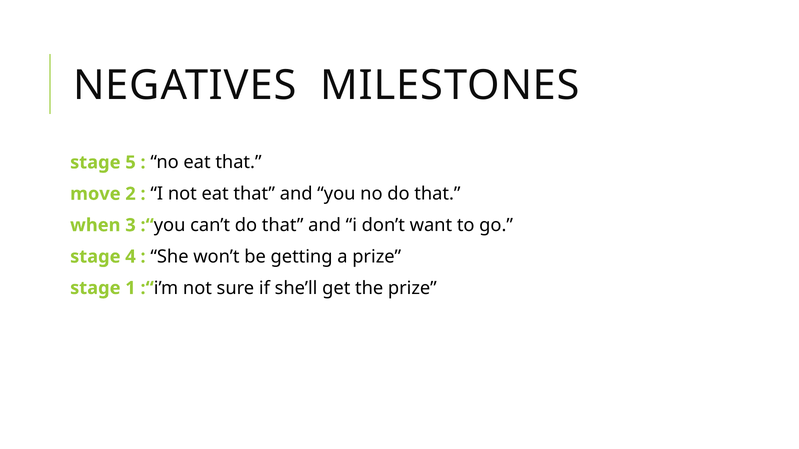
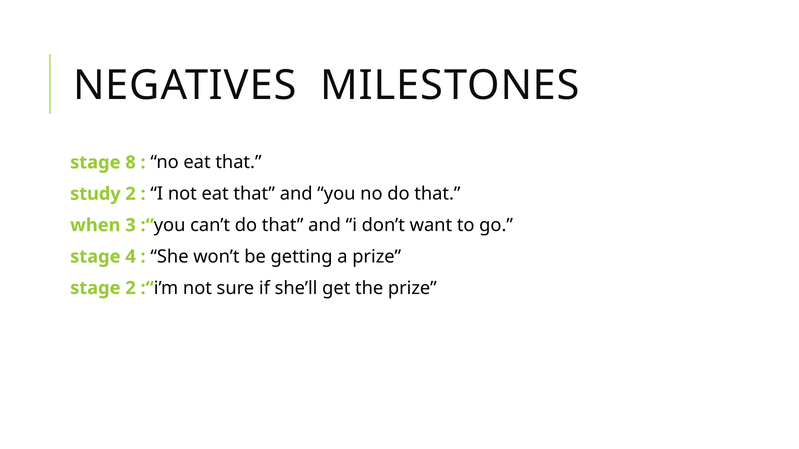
5: 5 -> 8 (131, 163)
move: move -> study (95, 194)
stage 1: 1 -> 2 (131, 288)
